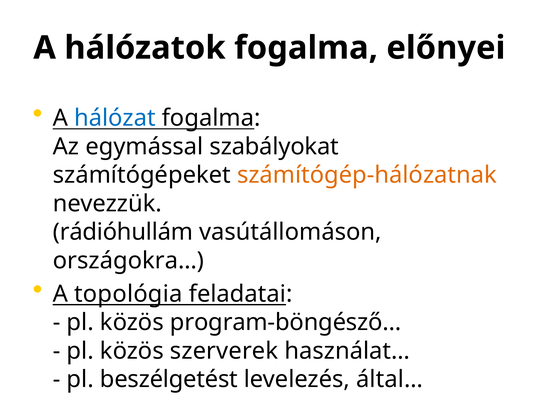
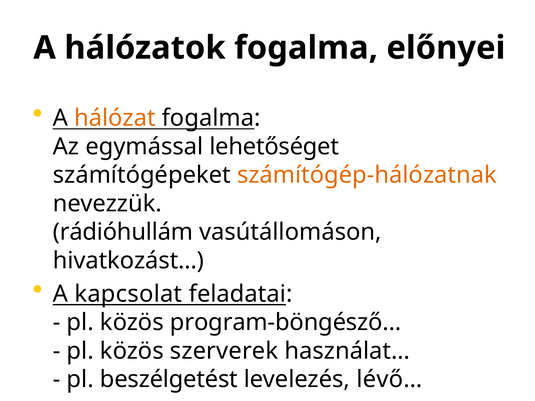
hálózat colour: blue -> orange (115, 118)
szabályokat: szabályokat -> lehetőséget (274, 147)
országokra…: országokra… -> hivatkozást… (128, 261)
topológia: topológia -> kapcsolat (128, 294)
által…: által… -> lévő… (389, 380)
